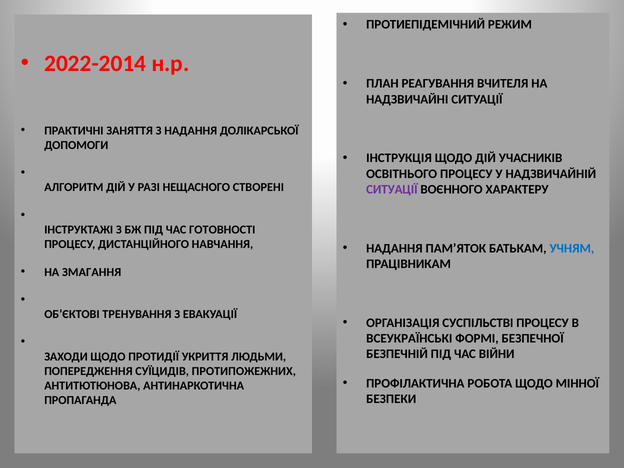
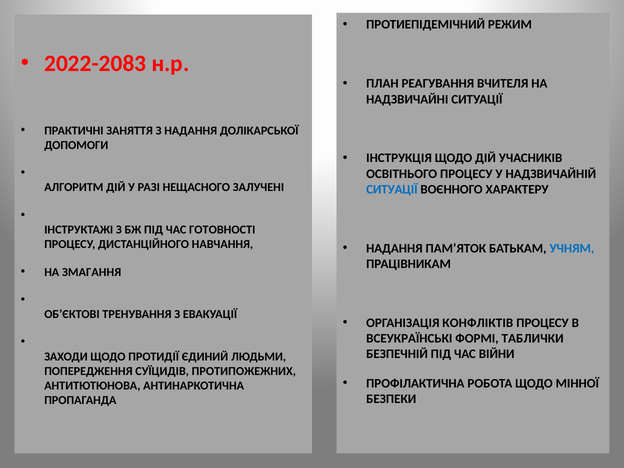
2022-2014: 2022-2014 -> 2022-2083 (95, 64)
СТВОРЕНІ: СТВОРЕНІ -> ЗАЛУЧЕНІ (258, 187)
СИТУАЦІЇ colour: purple -> blue (392, 189)
СУСПІЛЬСТВІ: СУСПІЛЬСТВІ -> КОНФЛІКТІВ (478, 323)
БЕЗПЕЧНОЇ: БЕЗПЕЧНОЇ -> ТАБЛИЧКИ (533, 338)
УКРИТТЯ: УКРИТТЯ -> ЄДИНИЙ (205, 357)
